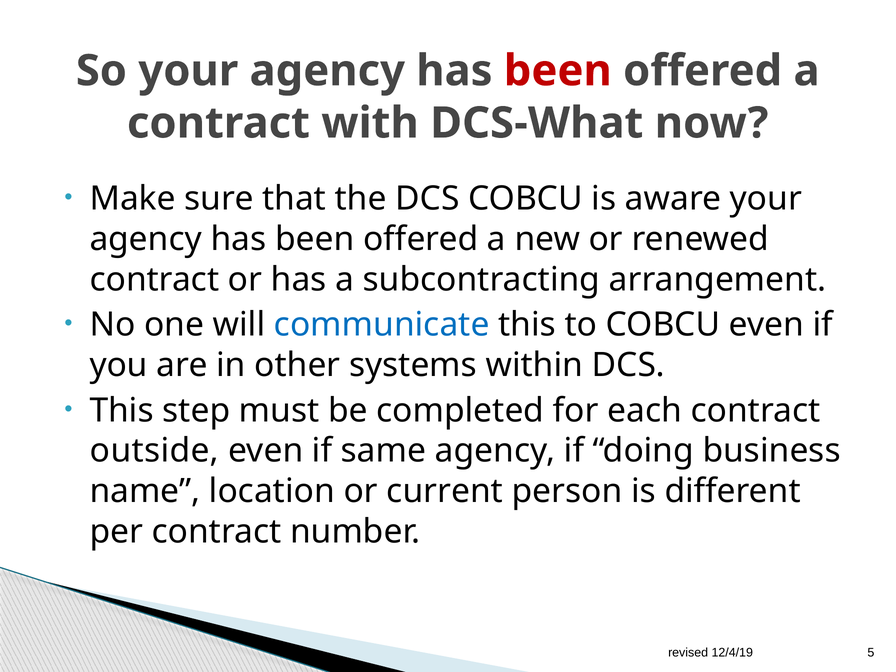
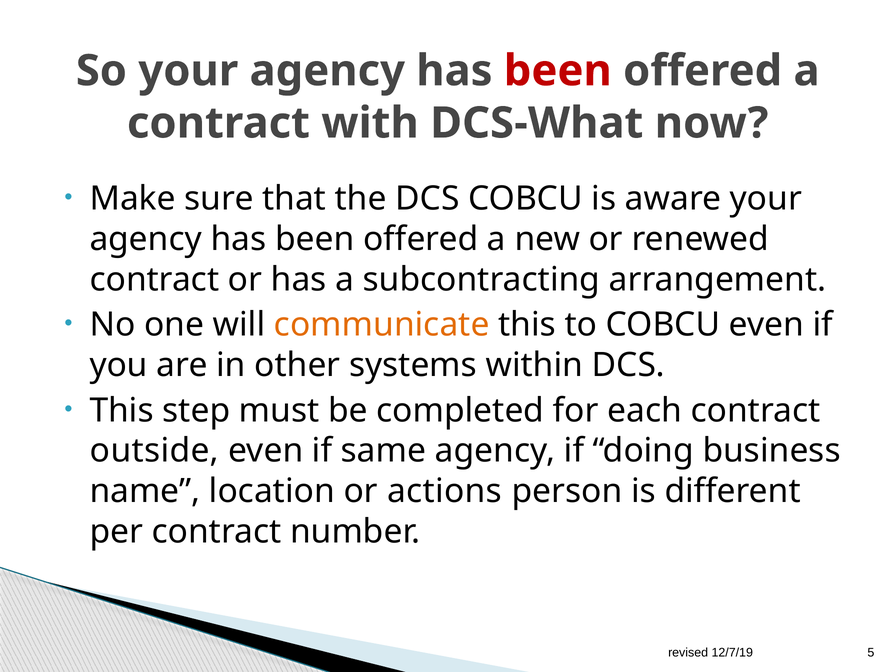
communicate colour: blue -> orange (382, 325)
current: current -> actions (445, 491)
12/4/19: 12/4/19 -> 12/7/19 (732, 653)
